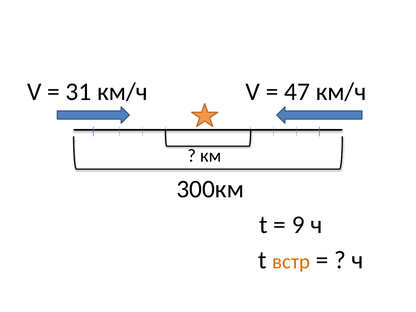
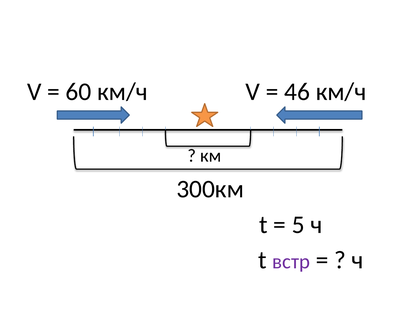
31: 31 -> 60 (79, 92)
47: 47 -> 46 (297, 92)
9: 9 -> 5 (298, 225)
встр colour: orange -> purple (291, 262)
